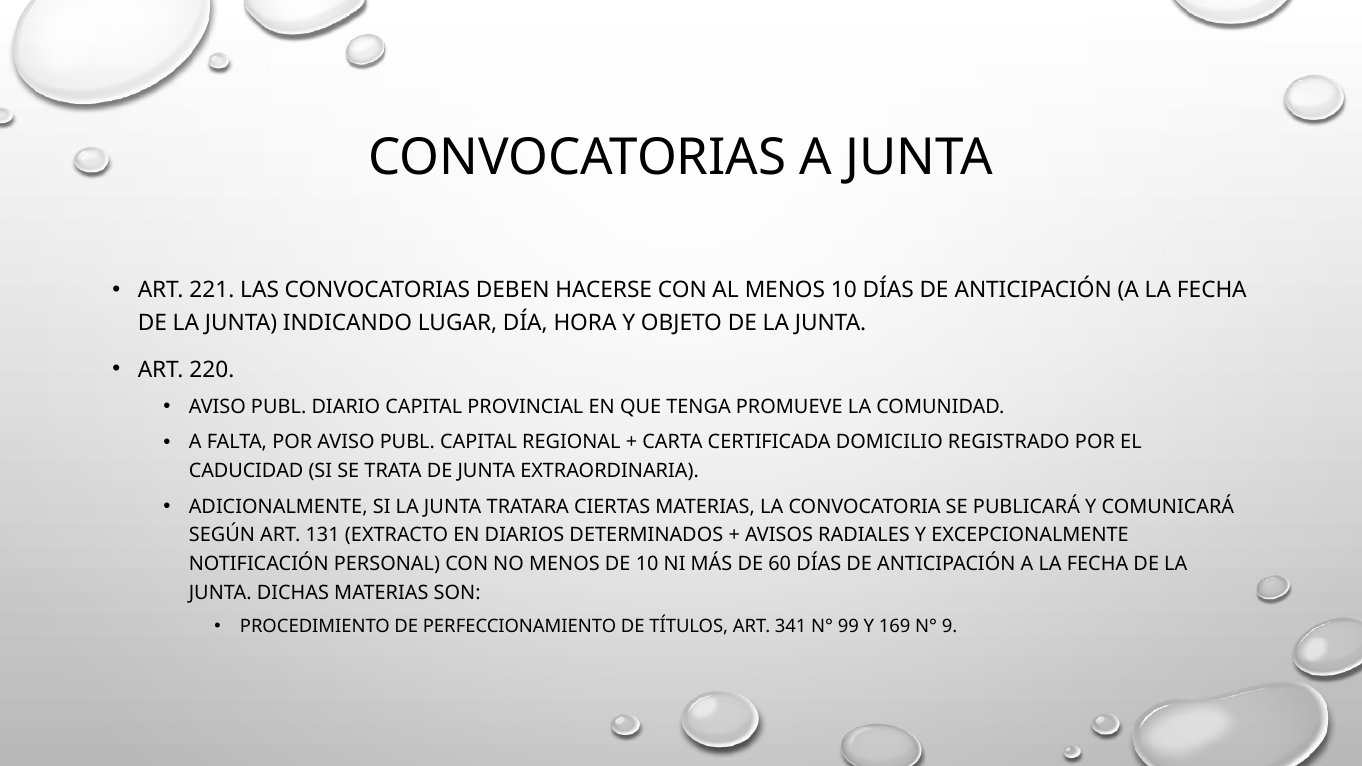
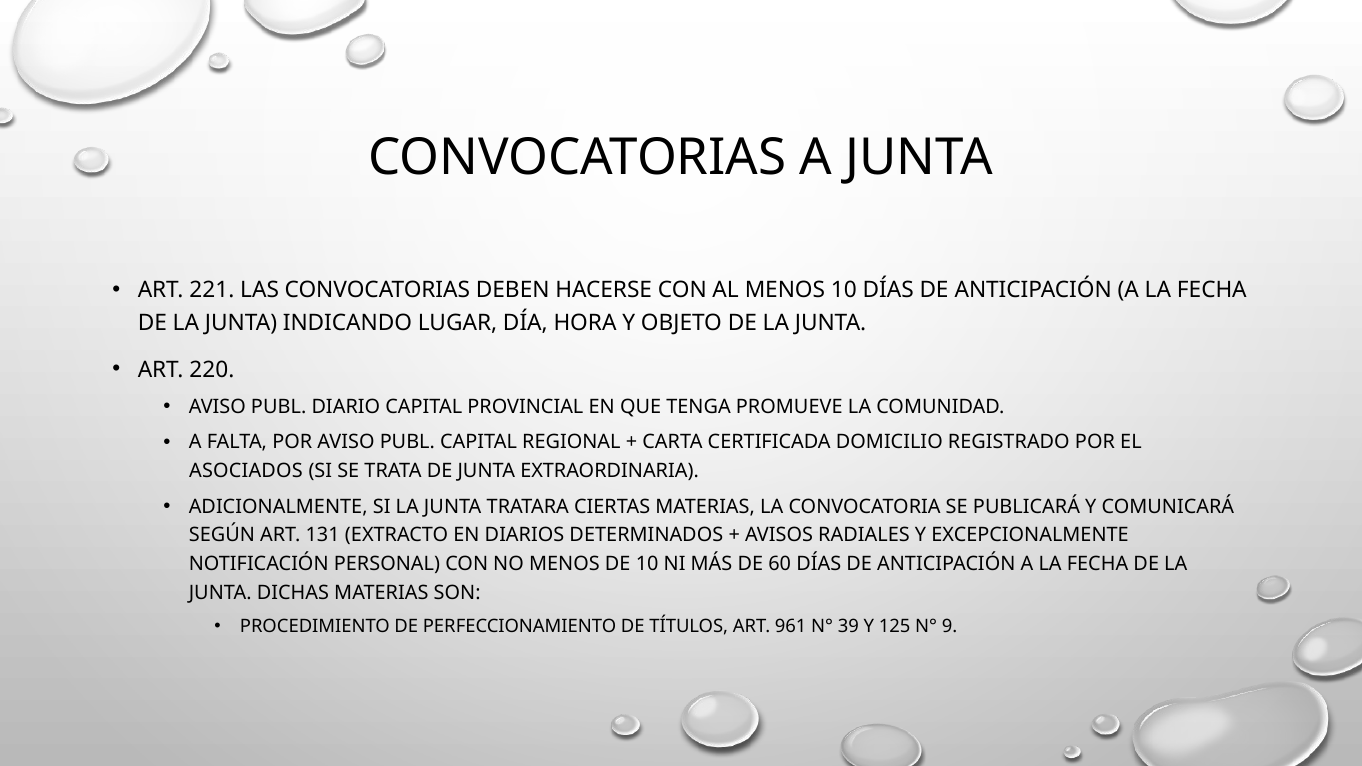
CADUCIDAD: CADUCIDAD -> ASOCIADOS (246, 471)
341: 341 -> 961 (791, 627)
99: 99 -> 39 (848, 627)
169: 169 -> 125 (895, 627)
